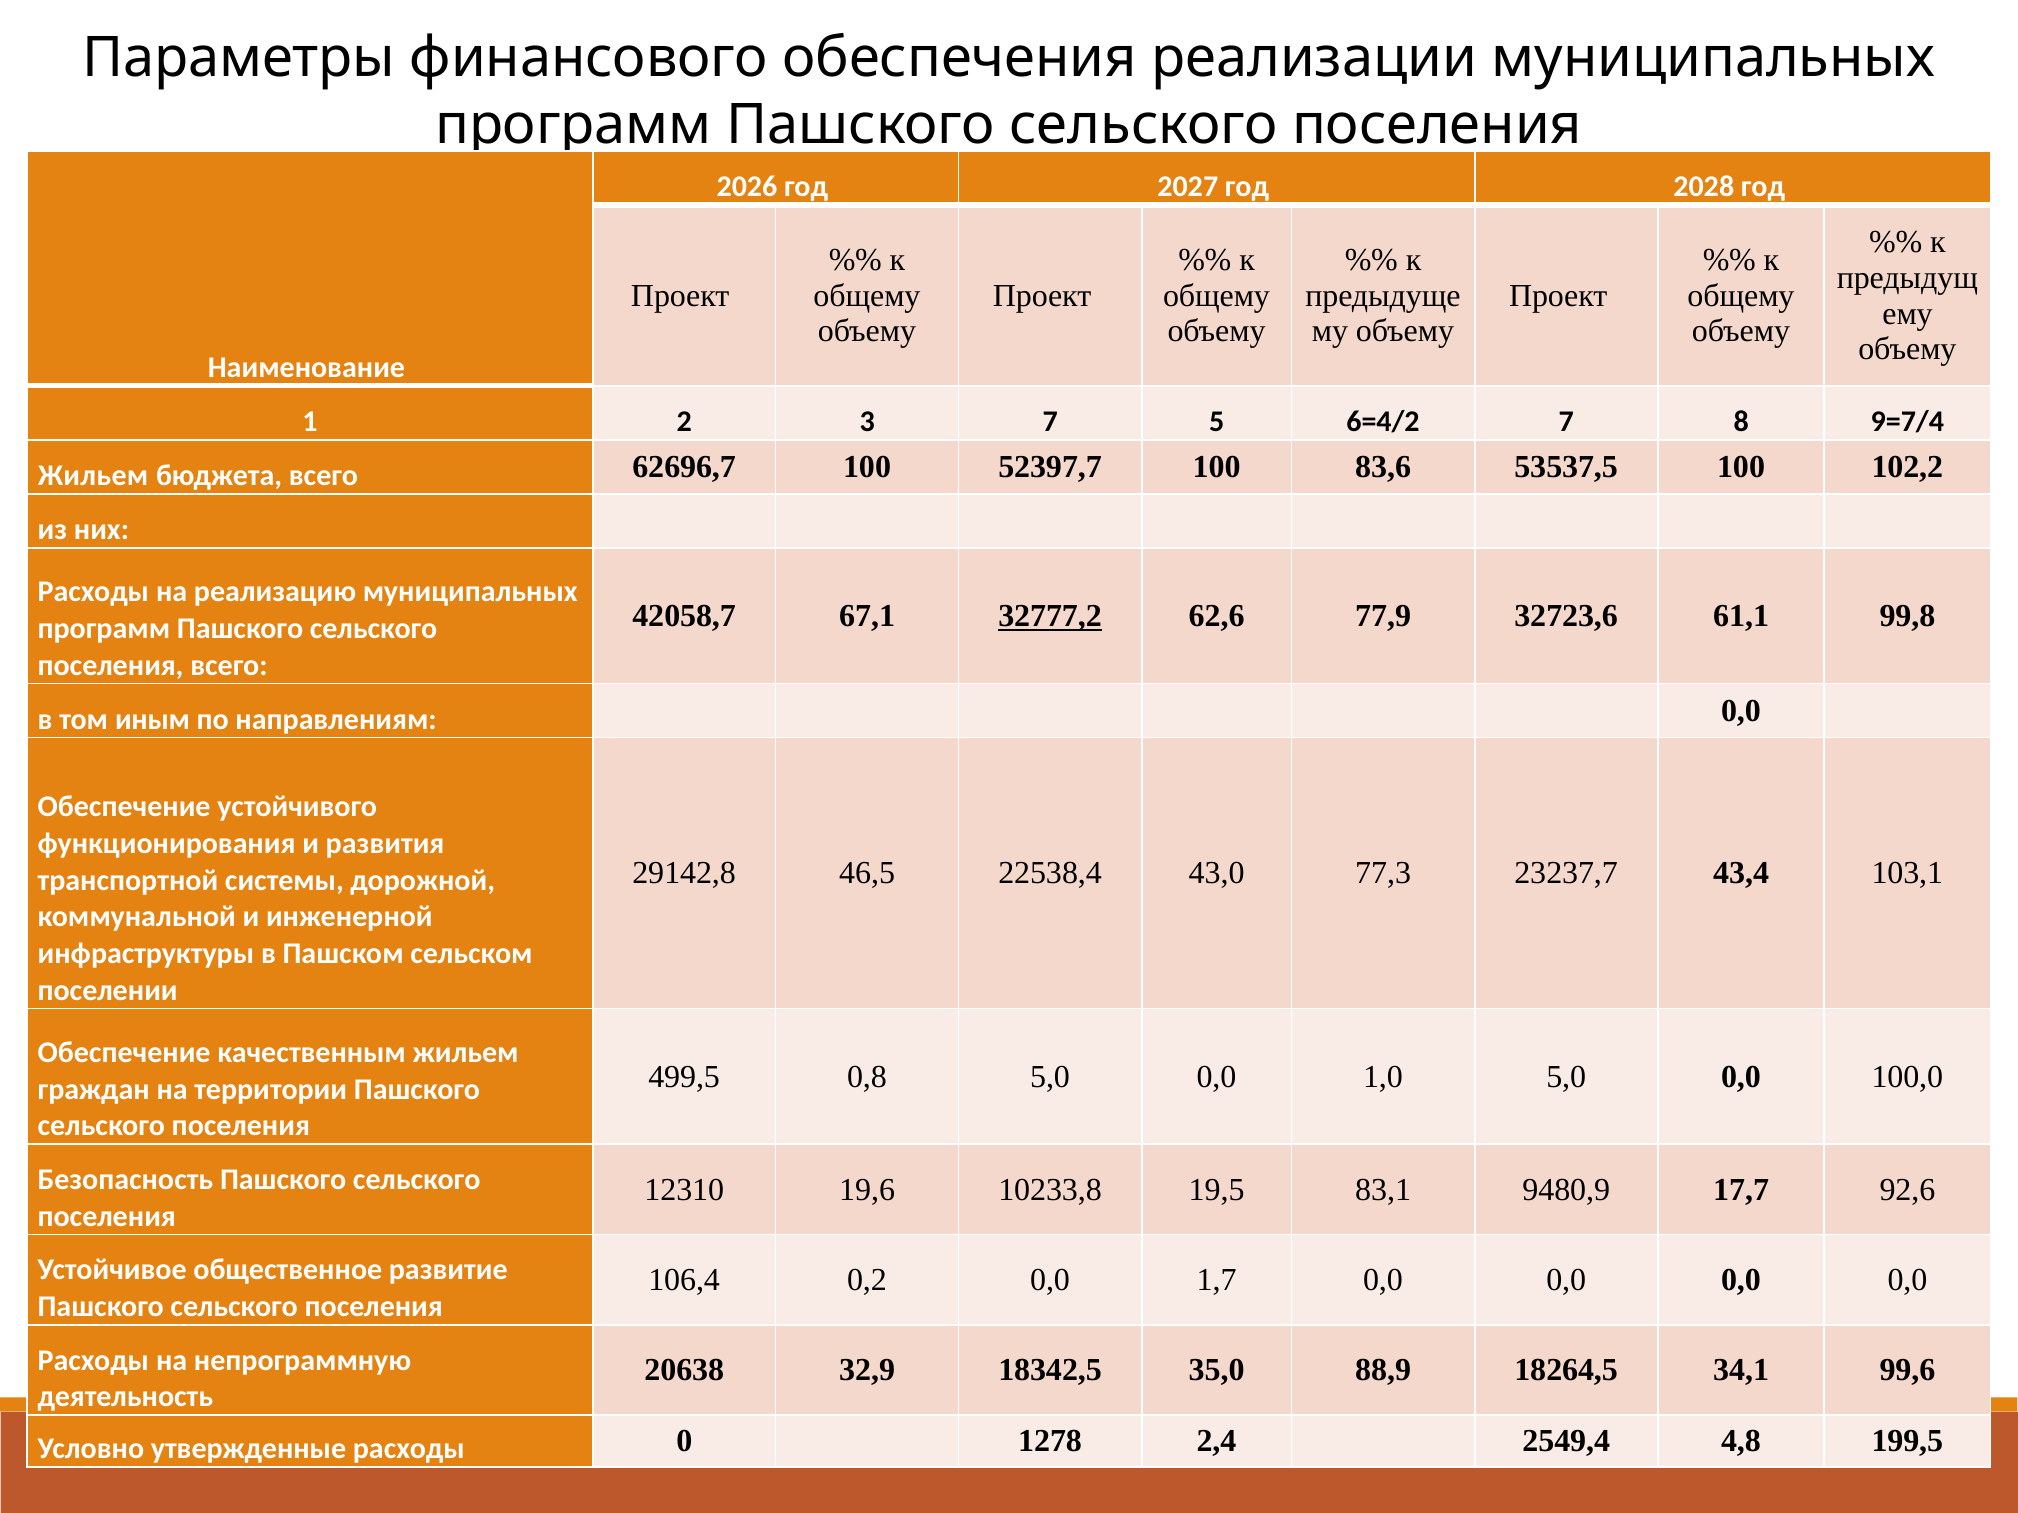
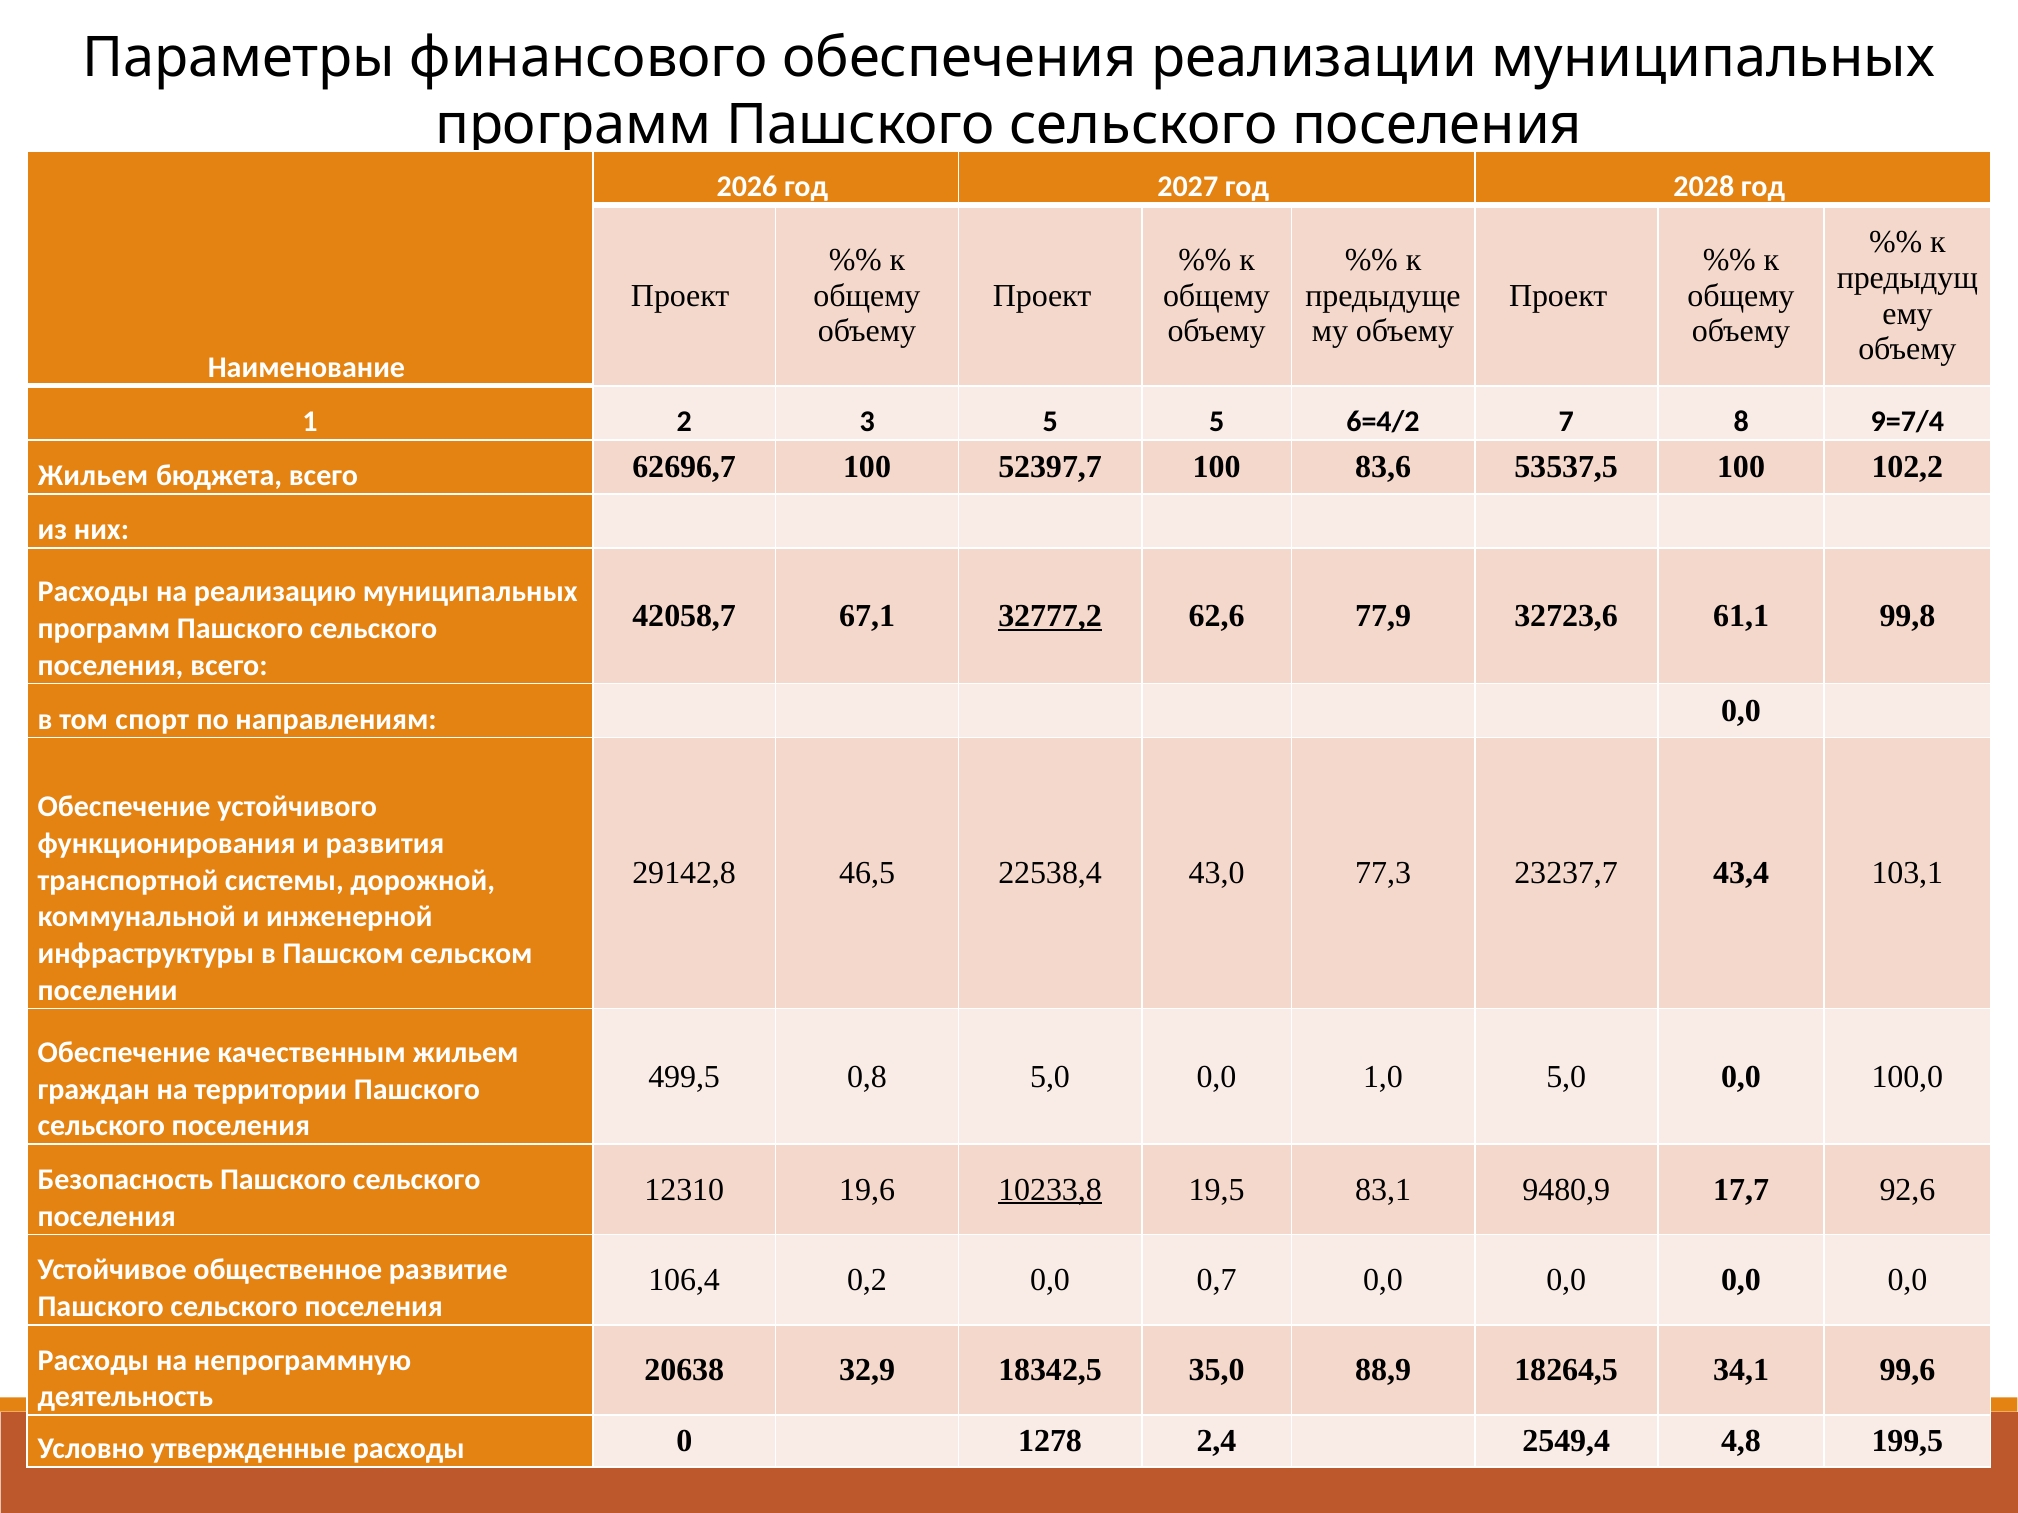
3 7: 7 -> 5 (1050, 422)
иным: иным -> спорт (152, 720)
10233,8 underline: none -> present (1050, 1190)
1,7: 1,7 -> 0,7 (1217, 1280)
